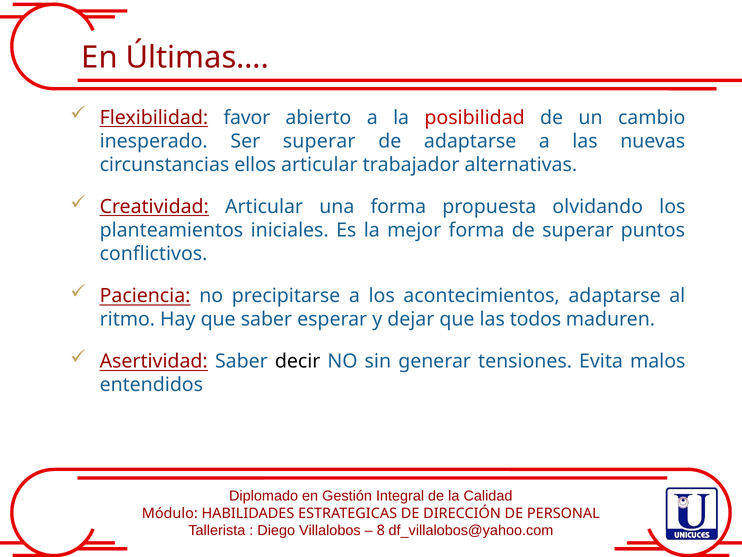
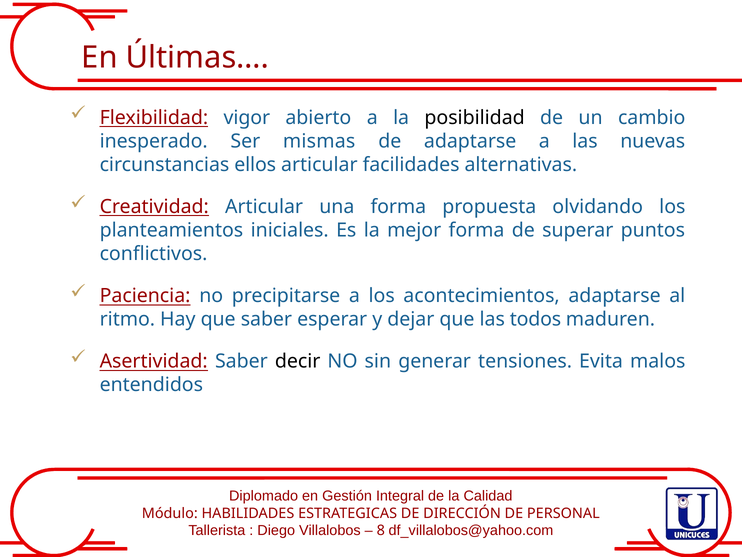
favor: favor -> vigor (247, 118)
posibilidad colour: red -> black (475, 118)
Ser superar: superar -> mismas (319, 141)
trabajador: trabajador -> facilidades (411, 165)
